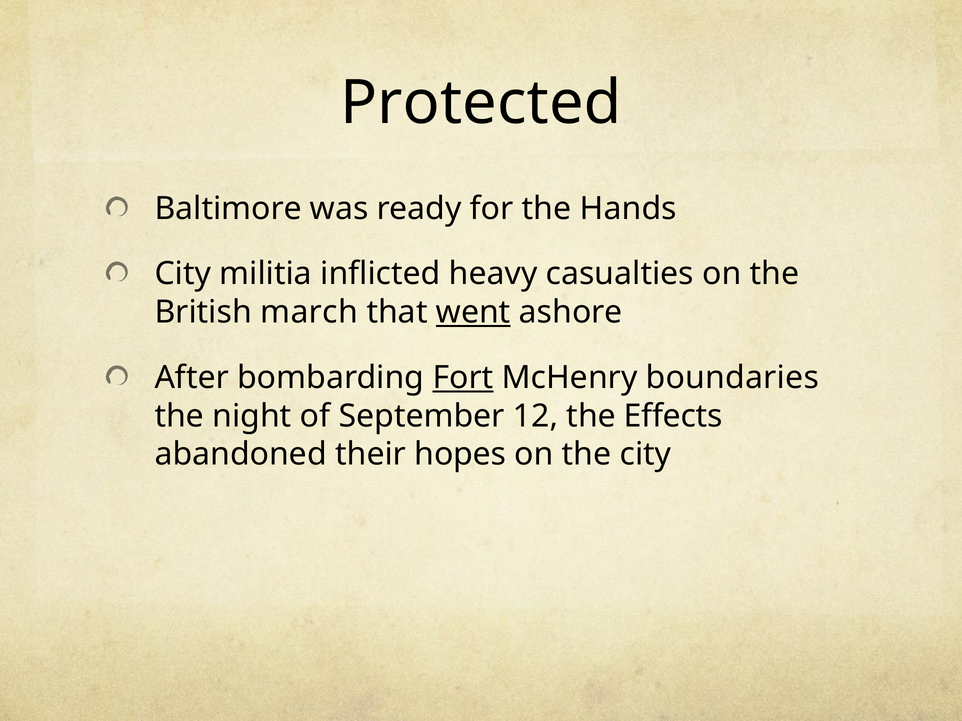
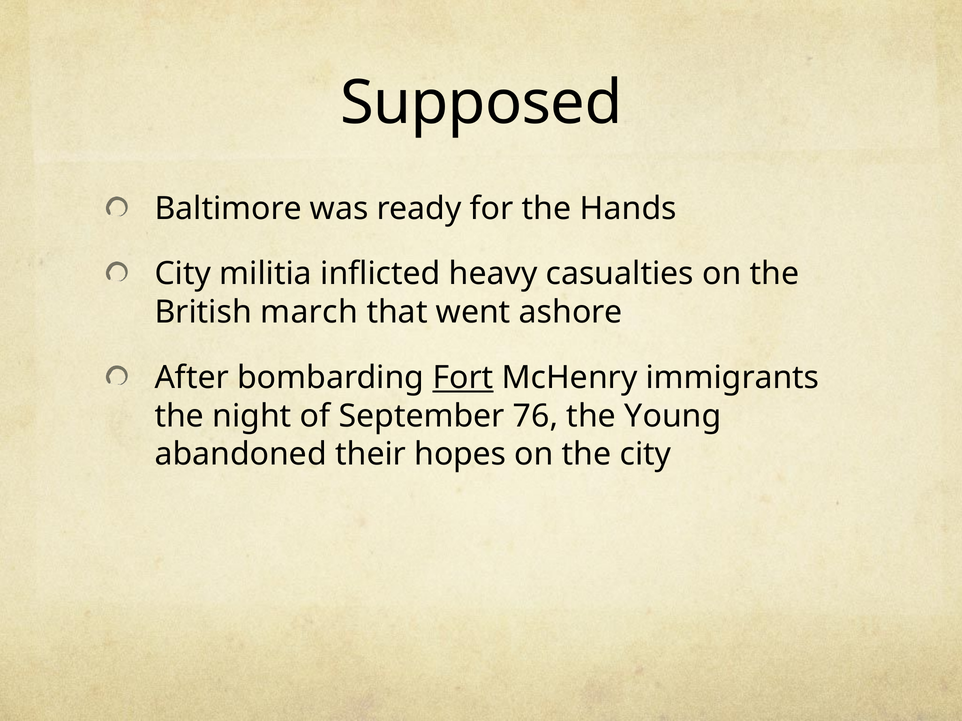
Protected: Protected -> Supposed (481, 103)
went underline: present -> none (473, 313)
boundaries: boundaries -> immigrants (733, 378)
12: 12 -> 76 (536, 416)
Effects: Effects -> Young (673, 416)
